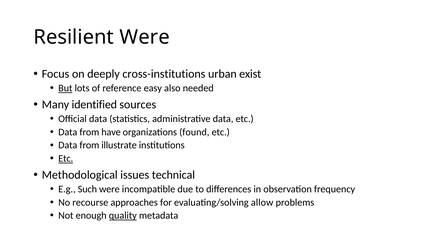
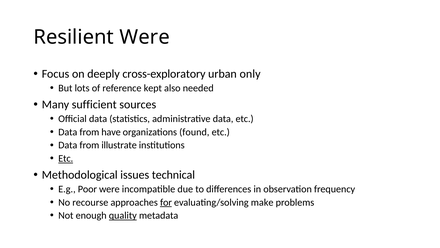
cross-institutions: cross-institutions -> cross-exploratory (164, 74)
exist: exist -> only (250, 74)
But underline: present -> none (65, 88)
easy: easy -> kept (153, 88)
identified: identified -> sufficient (94, 105)
Such: Such -> Poor (87, 189)
for underline: none -> present (166, 202)
allow: allow -> make (262, 202)
